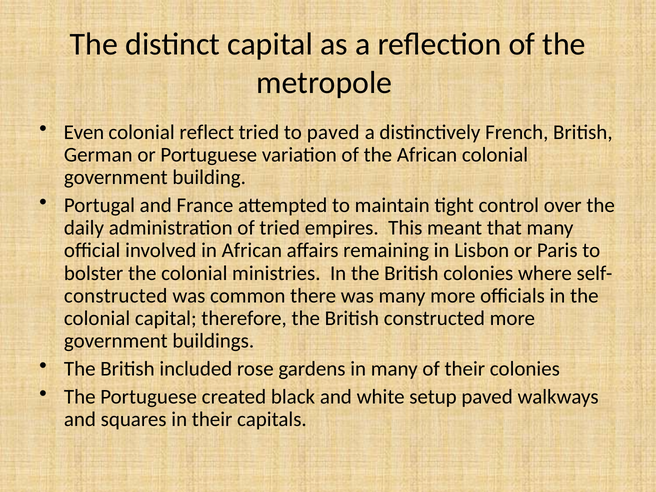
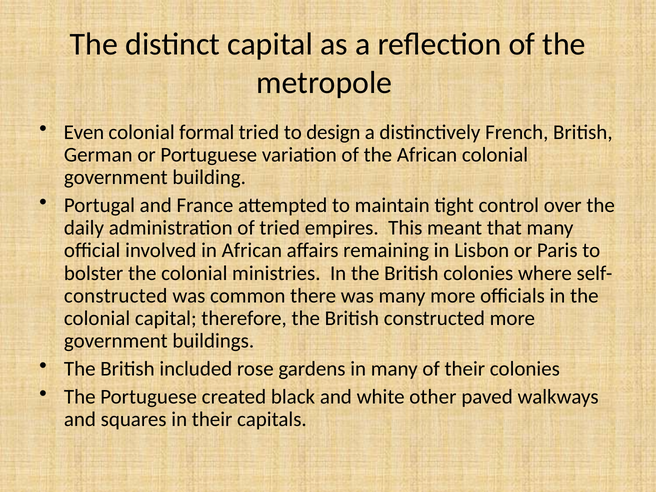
reflect: reflect -> formal (207, 132)
to paved: paved -> design (333, 132)
setup: setup -> other (433, 397)
